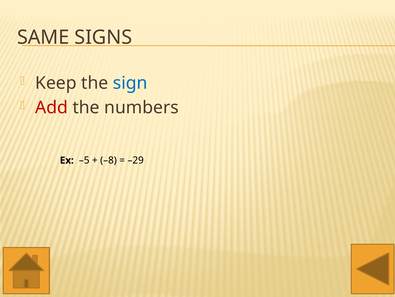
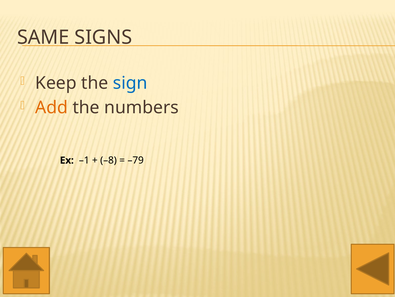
Add colour: red -> orange (52, 107)
–5: –5 -> –1 (84, 160)
–29: –29 -> –79 (136, 160)
